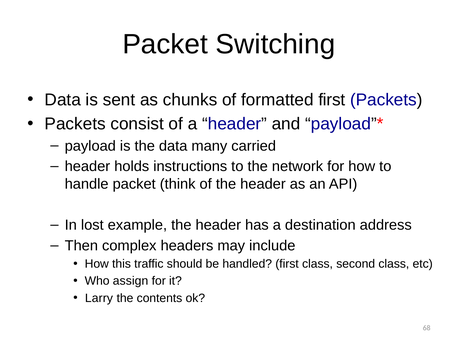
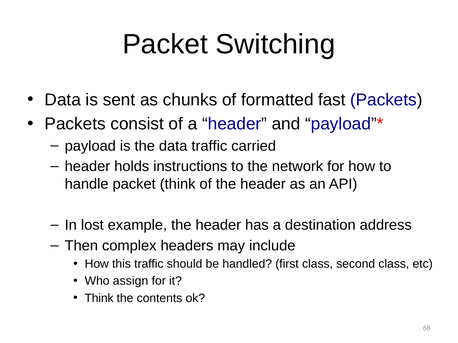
formatted first: first -> fast (332, 100)
data many: many -> traffic (209, 146)
Larry: Larry -> Think (99, 298)
